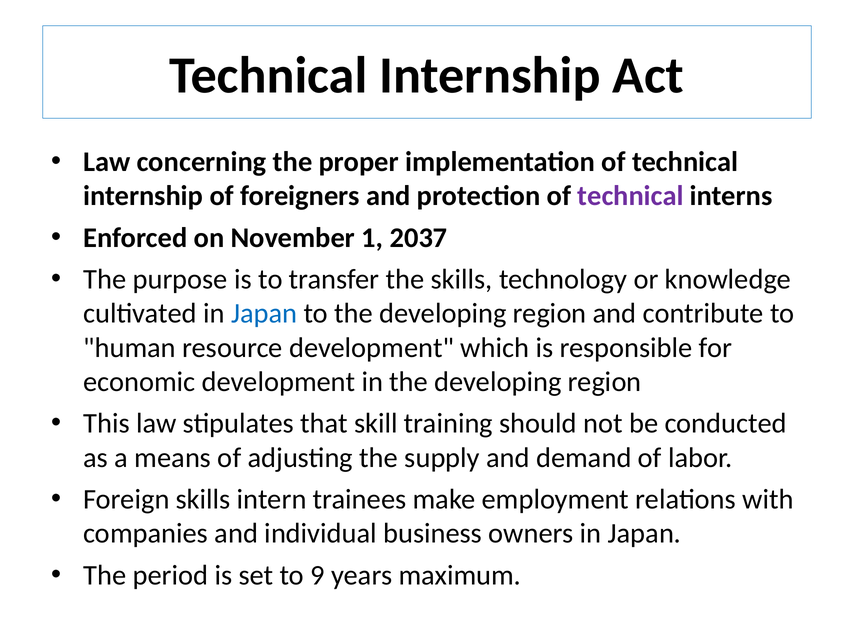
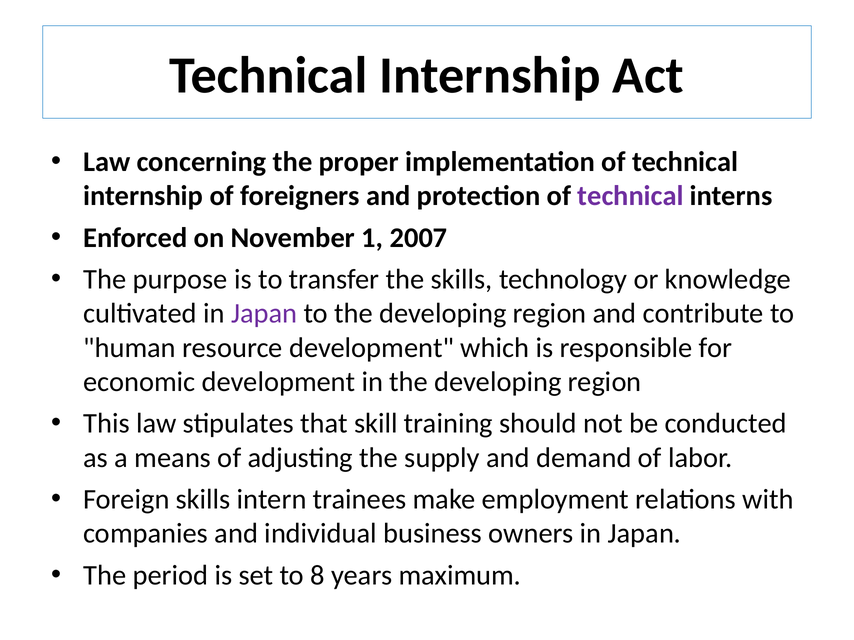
2037: 2037 -> 2007 (419, 238)
Japan colour: blue -> purple (264, 314)
9: 9 -> 8 (318, 576)
